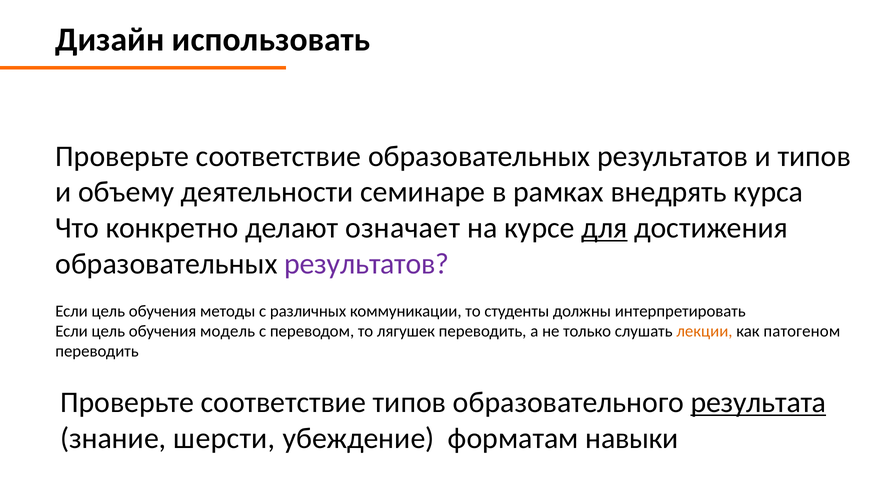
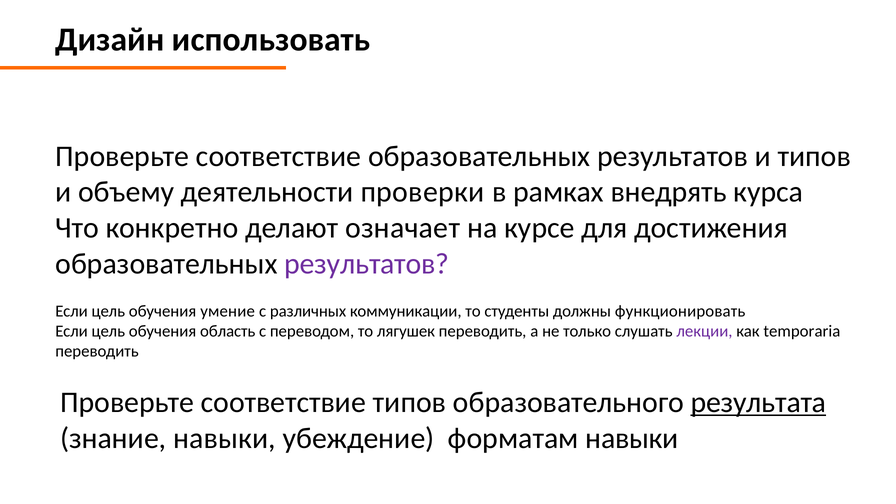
семинаре: семинаре -> проверки (423, 192)
для underline: present -> none (605, 228)
методы: методы -> умение (228, 311)
интерпретировать: интерпретировать -> функционировать (680, 311)
модель: модель -> область (228, 331)
лекции colour: orange -> purple (704, 331)
патогеном: патогеном -> temporaria (802, 331)
знание шерсти: шерсти -> навыки (224, 438)
